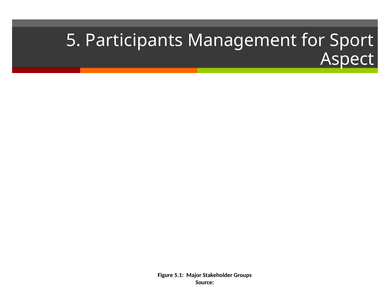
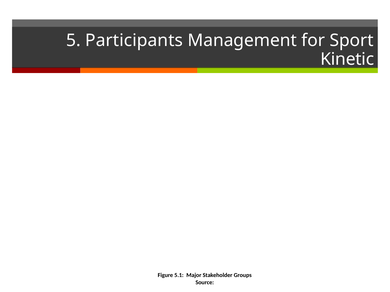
Aspect: Aspect -> Kinetic (347, 59)
